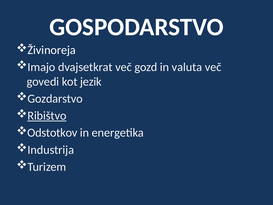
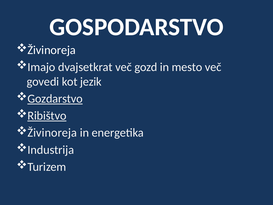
valuta: valuta -> mesto (187, 67)
Gozdarstvo underline: none -> present (55, 99)
Odstotkov: Odstotkov -> Živinoreja (52, 133)
